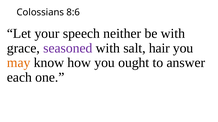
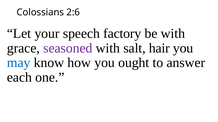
8:6: 8:6 -> 2:6 (73, 12)
neither: neither -> factory (122, 34)
may colour: orange -> blue (19, 63)
